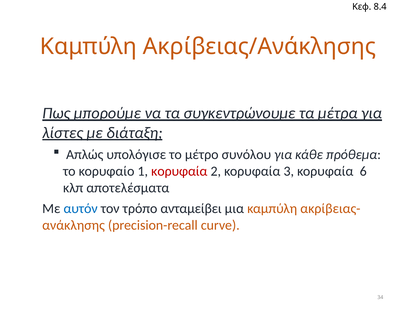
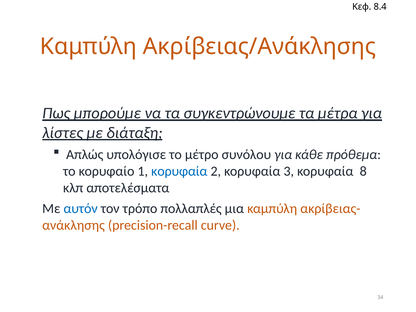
κορυφαία colour: red -> blue (179, 171)
6: 6 -> 8 (363, 171)
ανταμείβει: ανταμείβει -> πολλαπλές (191, 209)
